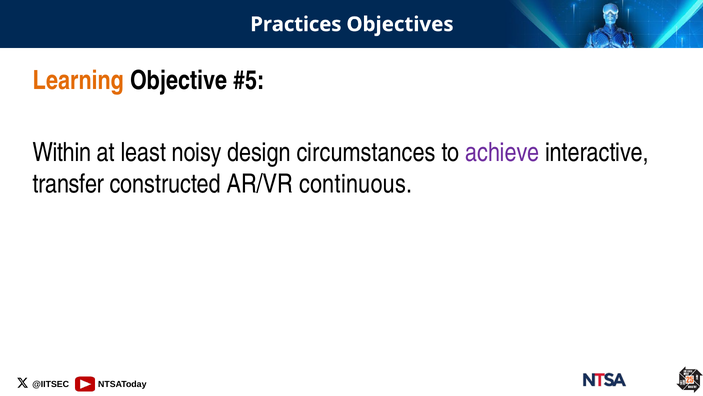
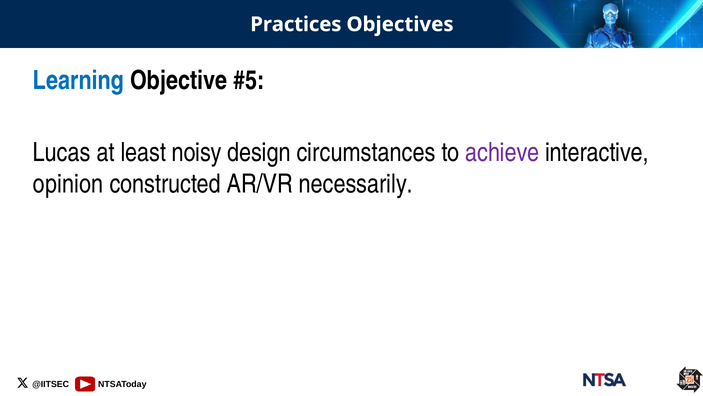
Learning colour: orange -> blue (79, 81)
Within: Within -> Lucas (62, 152)
transfer: transfer -> opinion (68, 184)
continuous: continuous -> necessarily (356, 184)
